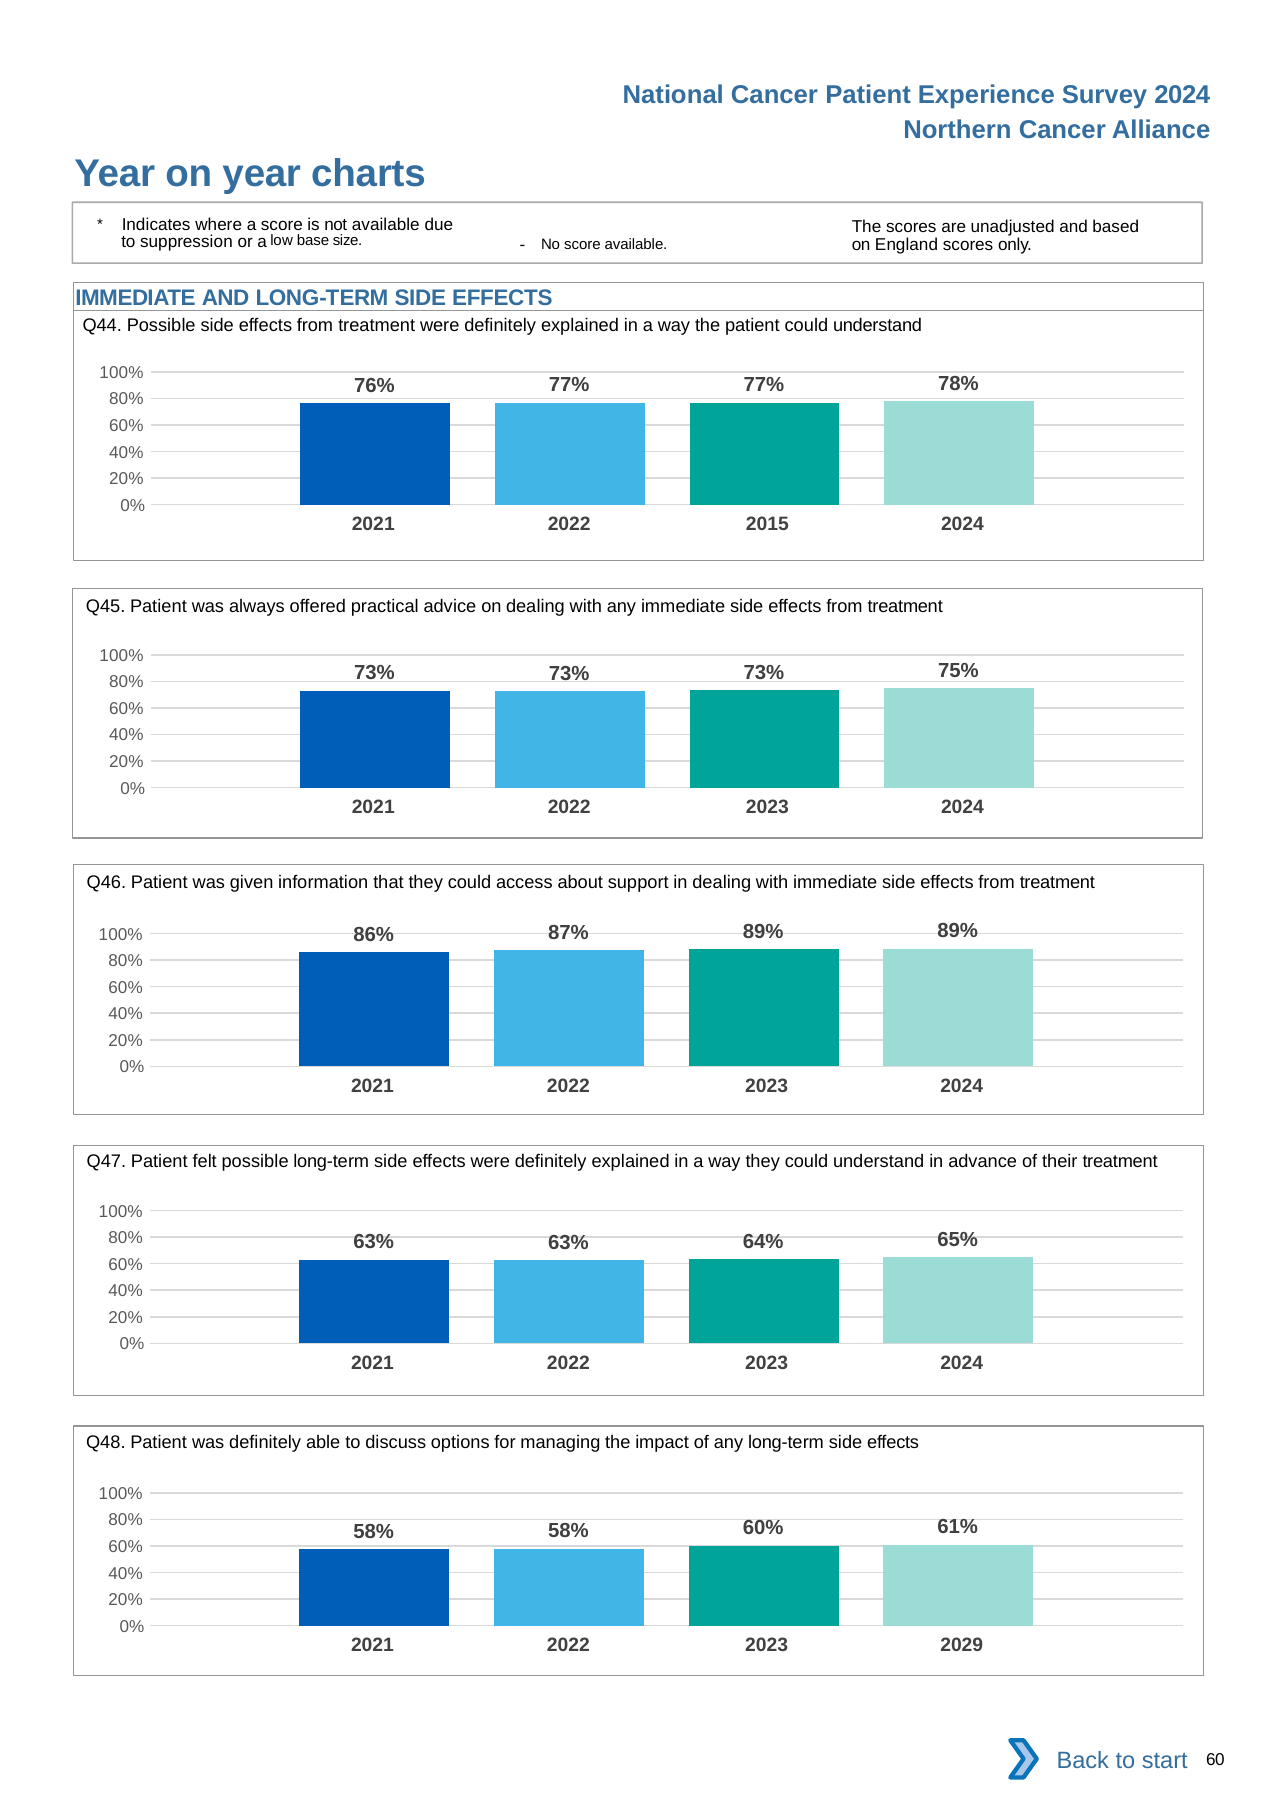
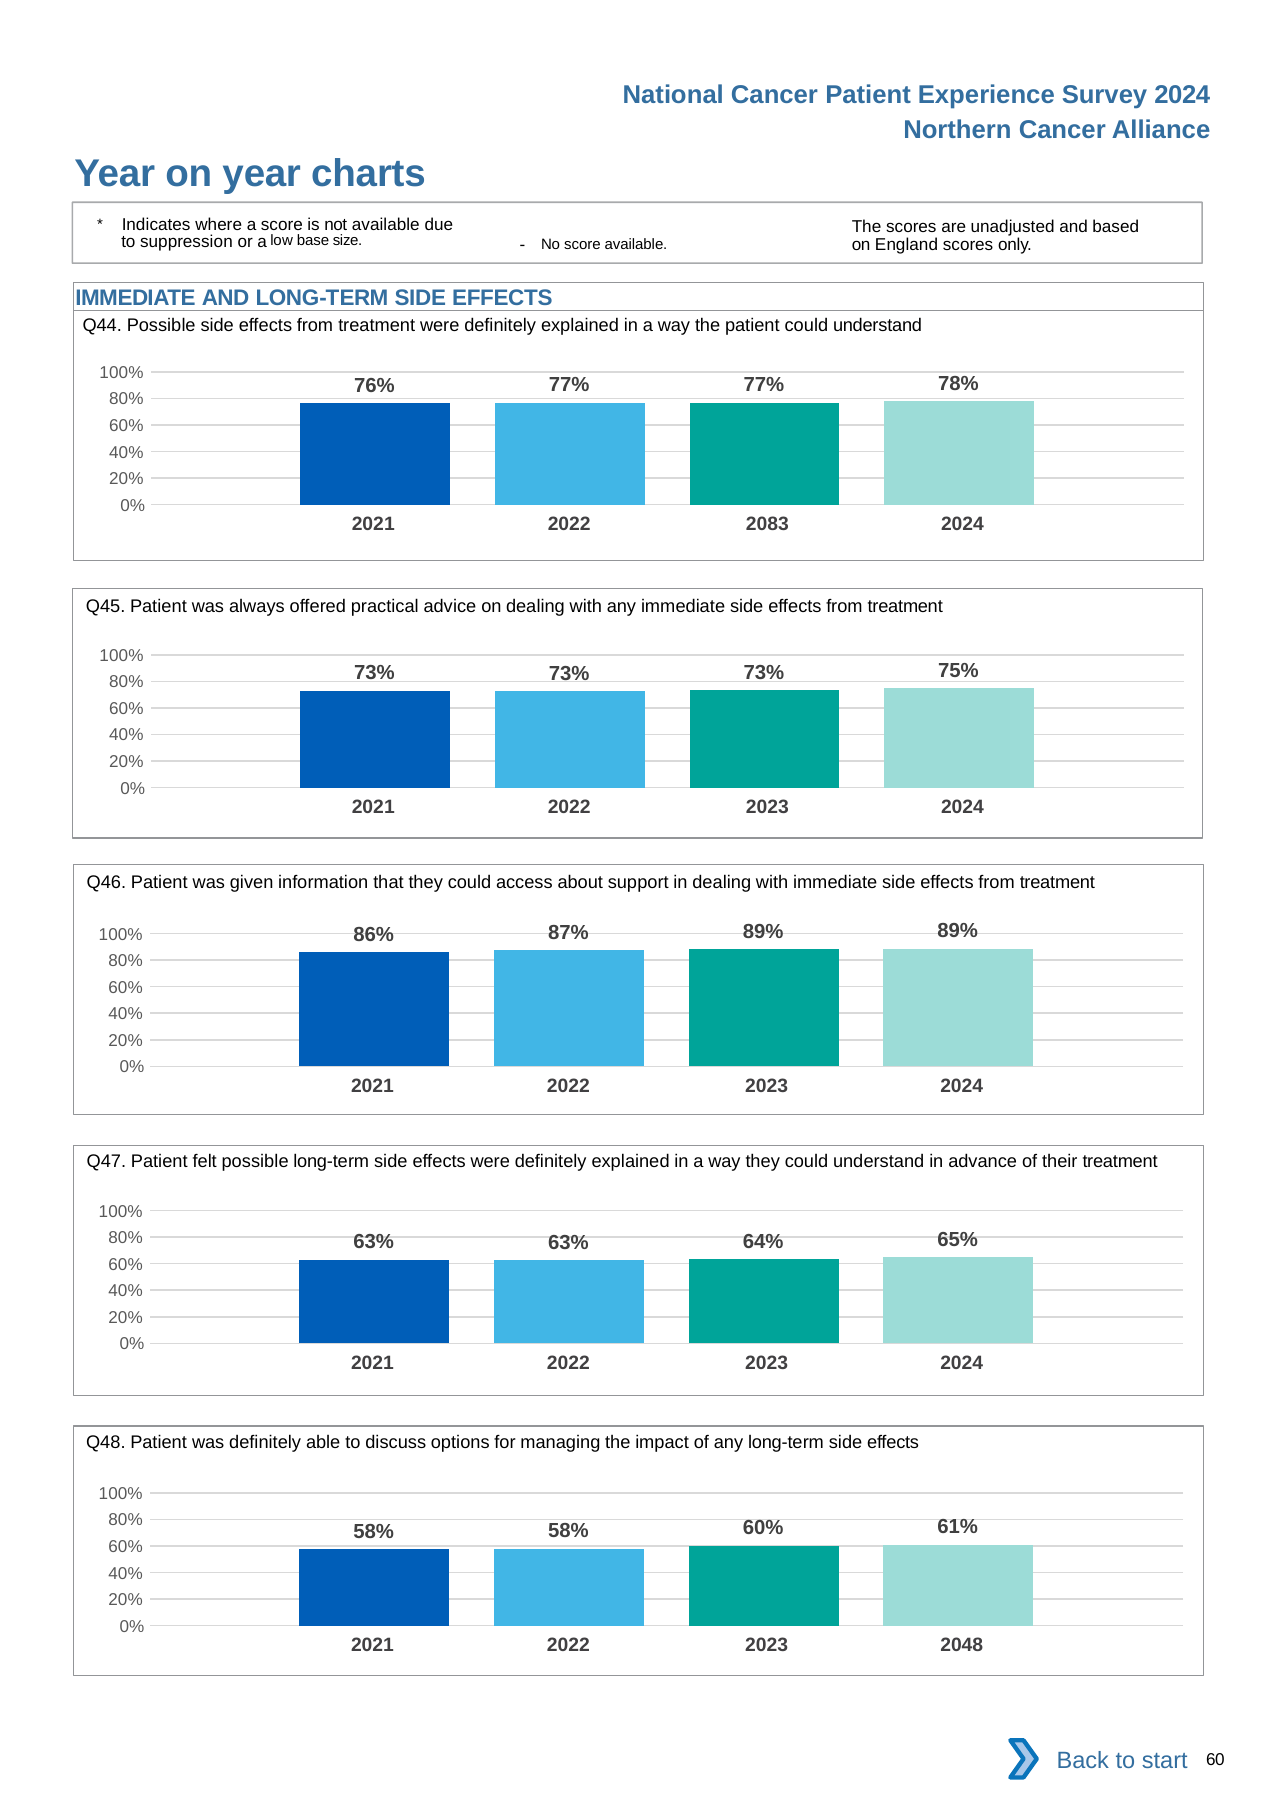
2015: 2015 -> 2083 (767, 524)
2029: 2029 -> 2048 (962, 1645)
